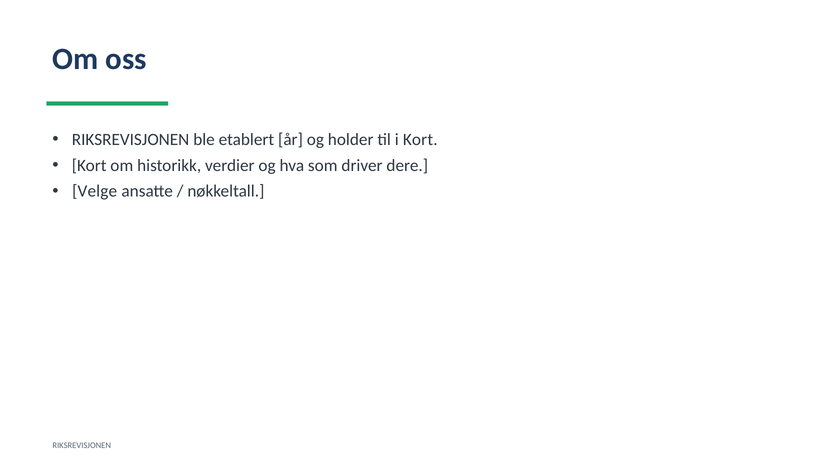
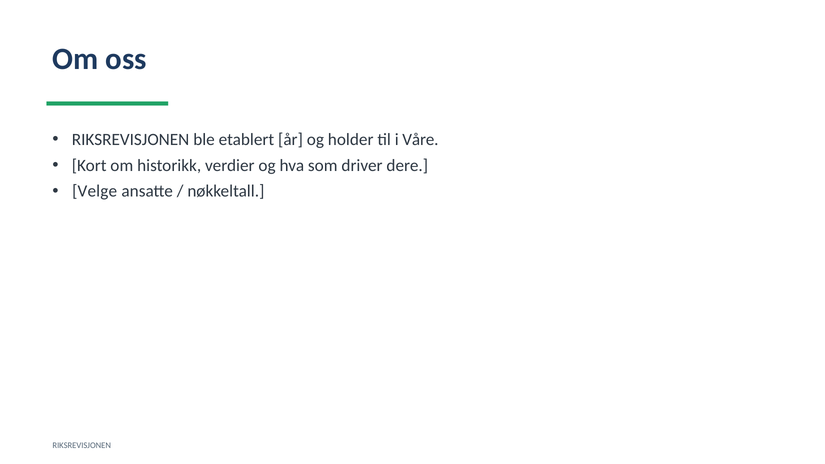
i Kort: Kort -> Våre (420, 140)
